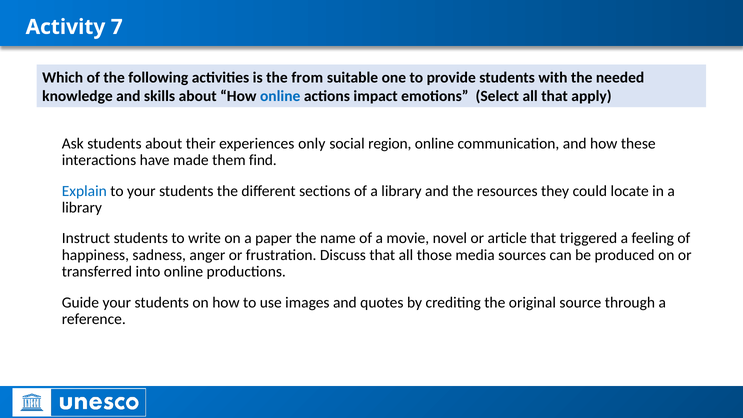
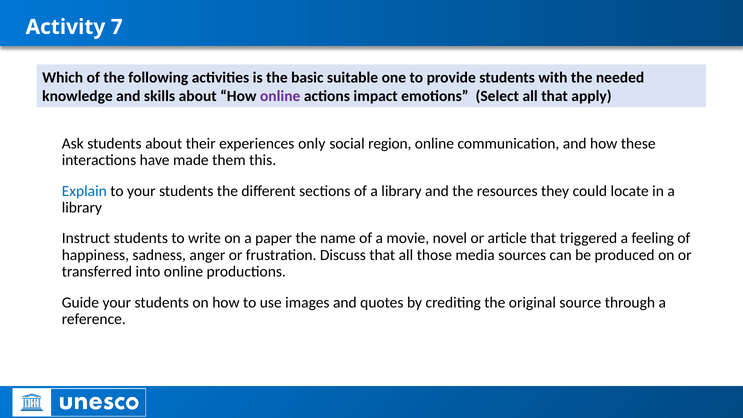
from: from -> basic (307, 78)
online colour: blue -> purple (280, 96)
find: find -> this (263, 160)
